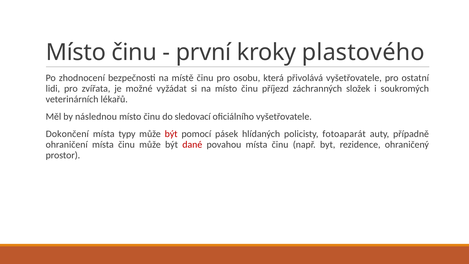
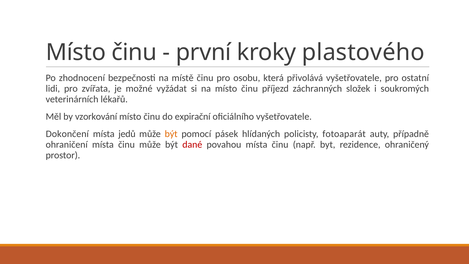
následnou: následnou -> vzorkování (96, 117)
sledovací: sledovací -> expirační (193, 117)
typy: typy -> jedů (127, 134)
být colour: red -> orange (171, 134)
